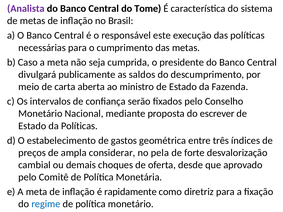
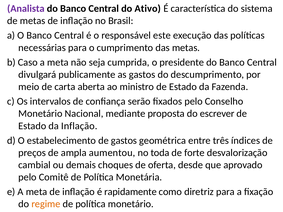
Tome: Tome -> Ativo (148, 9)
as saldos: saldos -> gastos (142, 75)
da Políticas: Políticas -> Inflação (79, 126)
considerar: considerar -> aumentou (112, 153)
pela: pela -> toda (160, 153)
regime colour: blue -> orange (46, 204)
